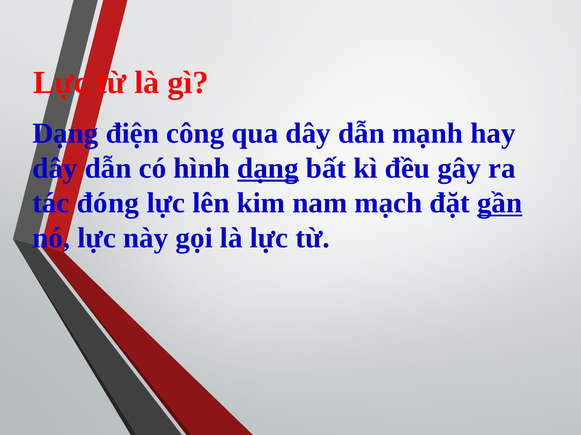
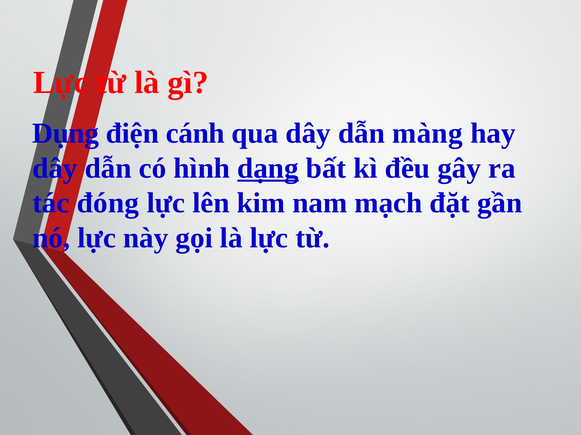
Dạng: Dạng -> Dụng (66, 134)
công: công -> cánh (195, 134)
mạnh: mạnh -> màng (427, 134)
gần underline: present -> none (500, 203)
